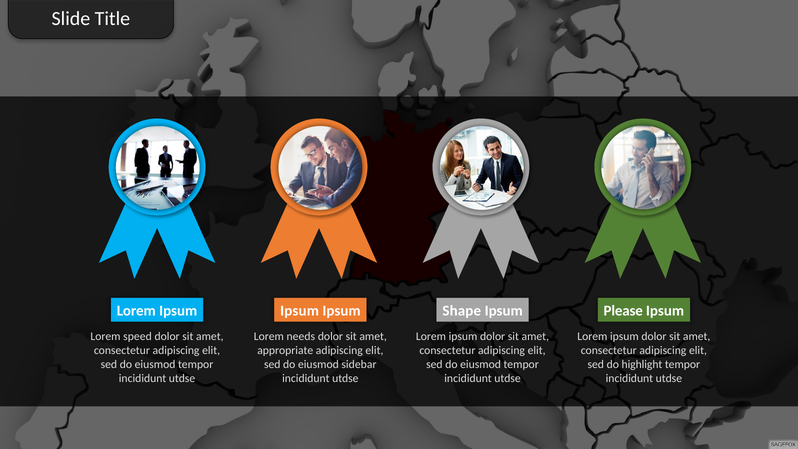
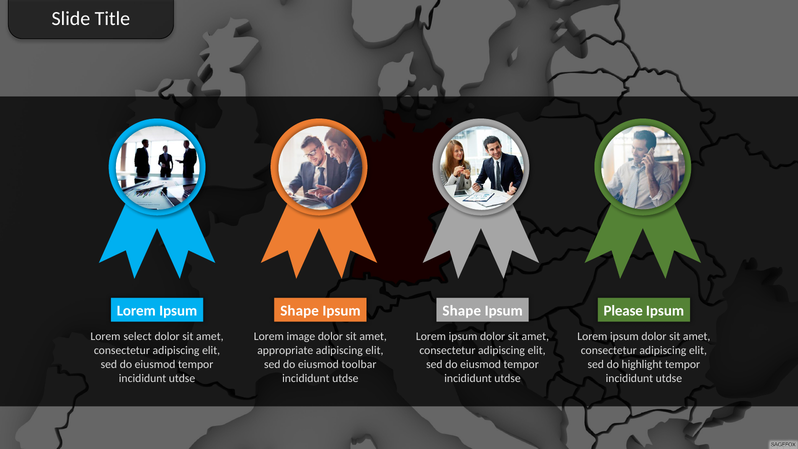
Ipsum: Ipsum -> Shape (300, 311)
speed: speed -> select (137, 336)
needs: needs -> image (301, 336)
sidebar: sidebar -> toolbar (359, 364)
